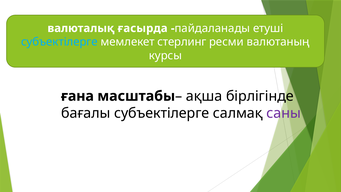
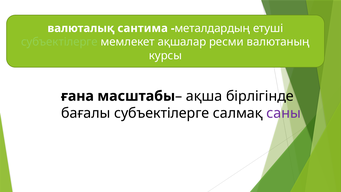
ғасырда: ғасырда -> сантима (143, 28)
пайдаланады: пайдаланады -> металдардың (212, 28)
субъектілерге colour: light blue -> light green (59, 42)
стерлинг: стерлинг -> ақшалар (182, 42)
